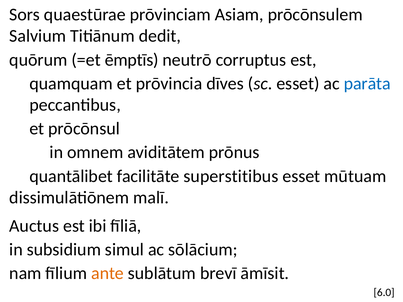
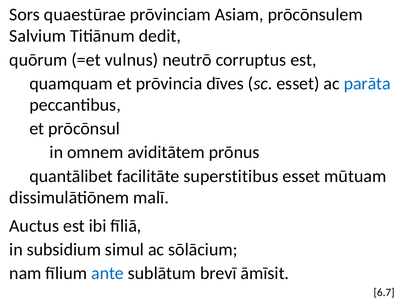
ēmptīs: ēmptīs -> vulnus (132, 60)
ante colour: orange -> blue (108, 273)
6.0: 6.0 -> 6.7 (384, 293)
